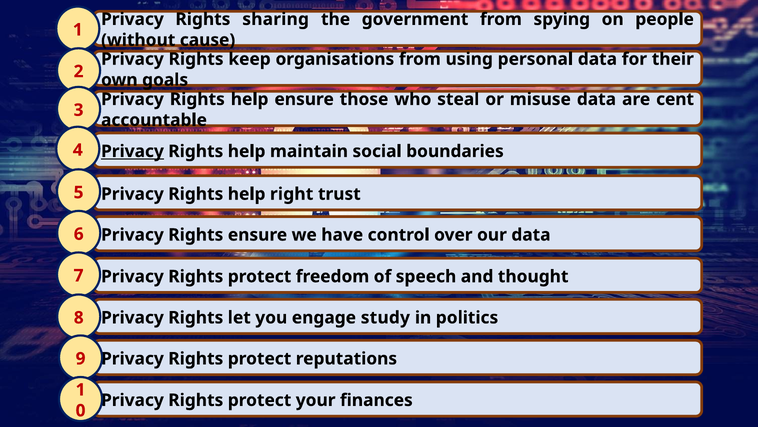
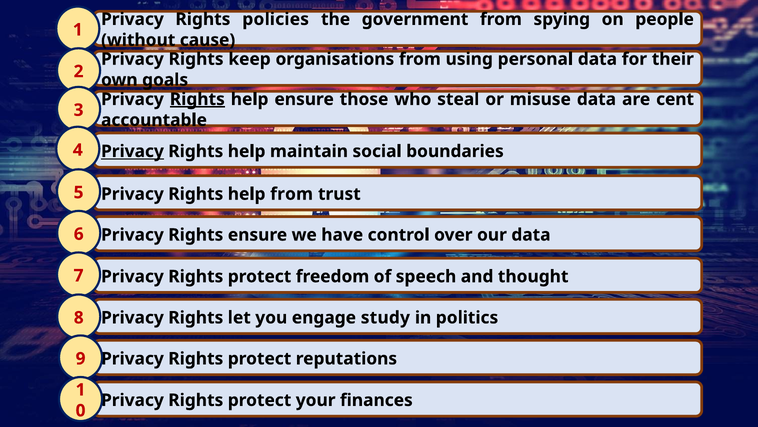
sharing: sharing -> policies (276, 19)
Rights underline: none -> present (197, 99)
help right: right -> from (292, 194)
